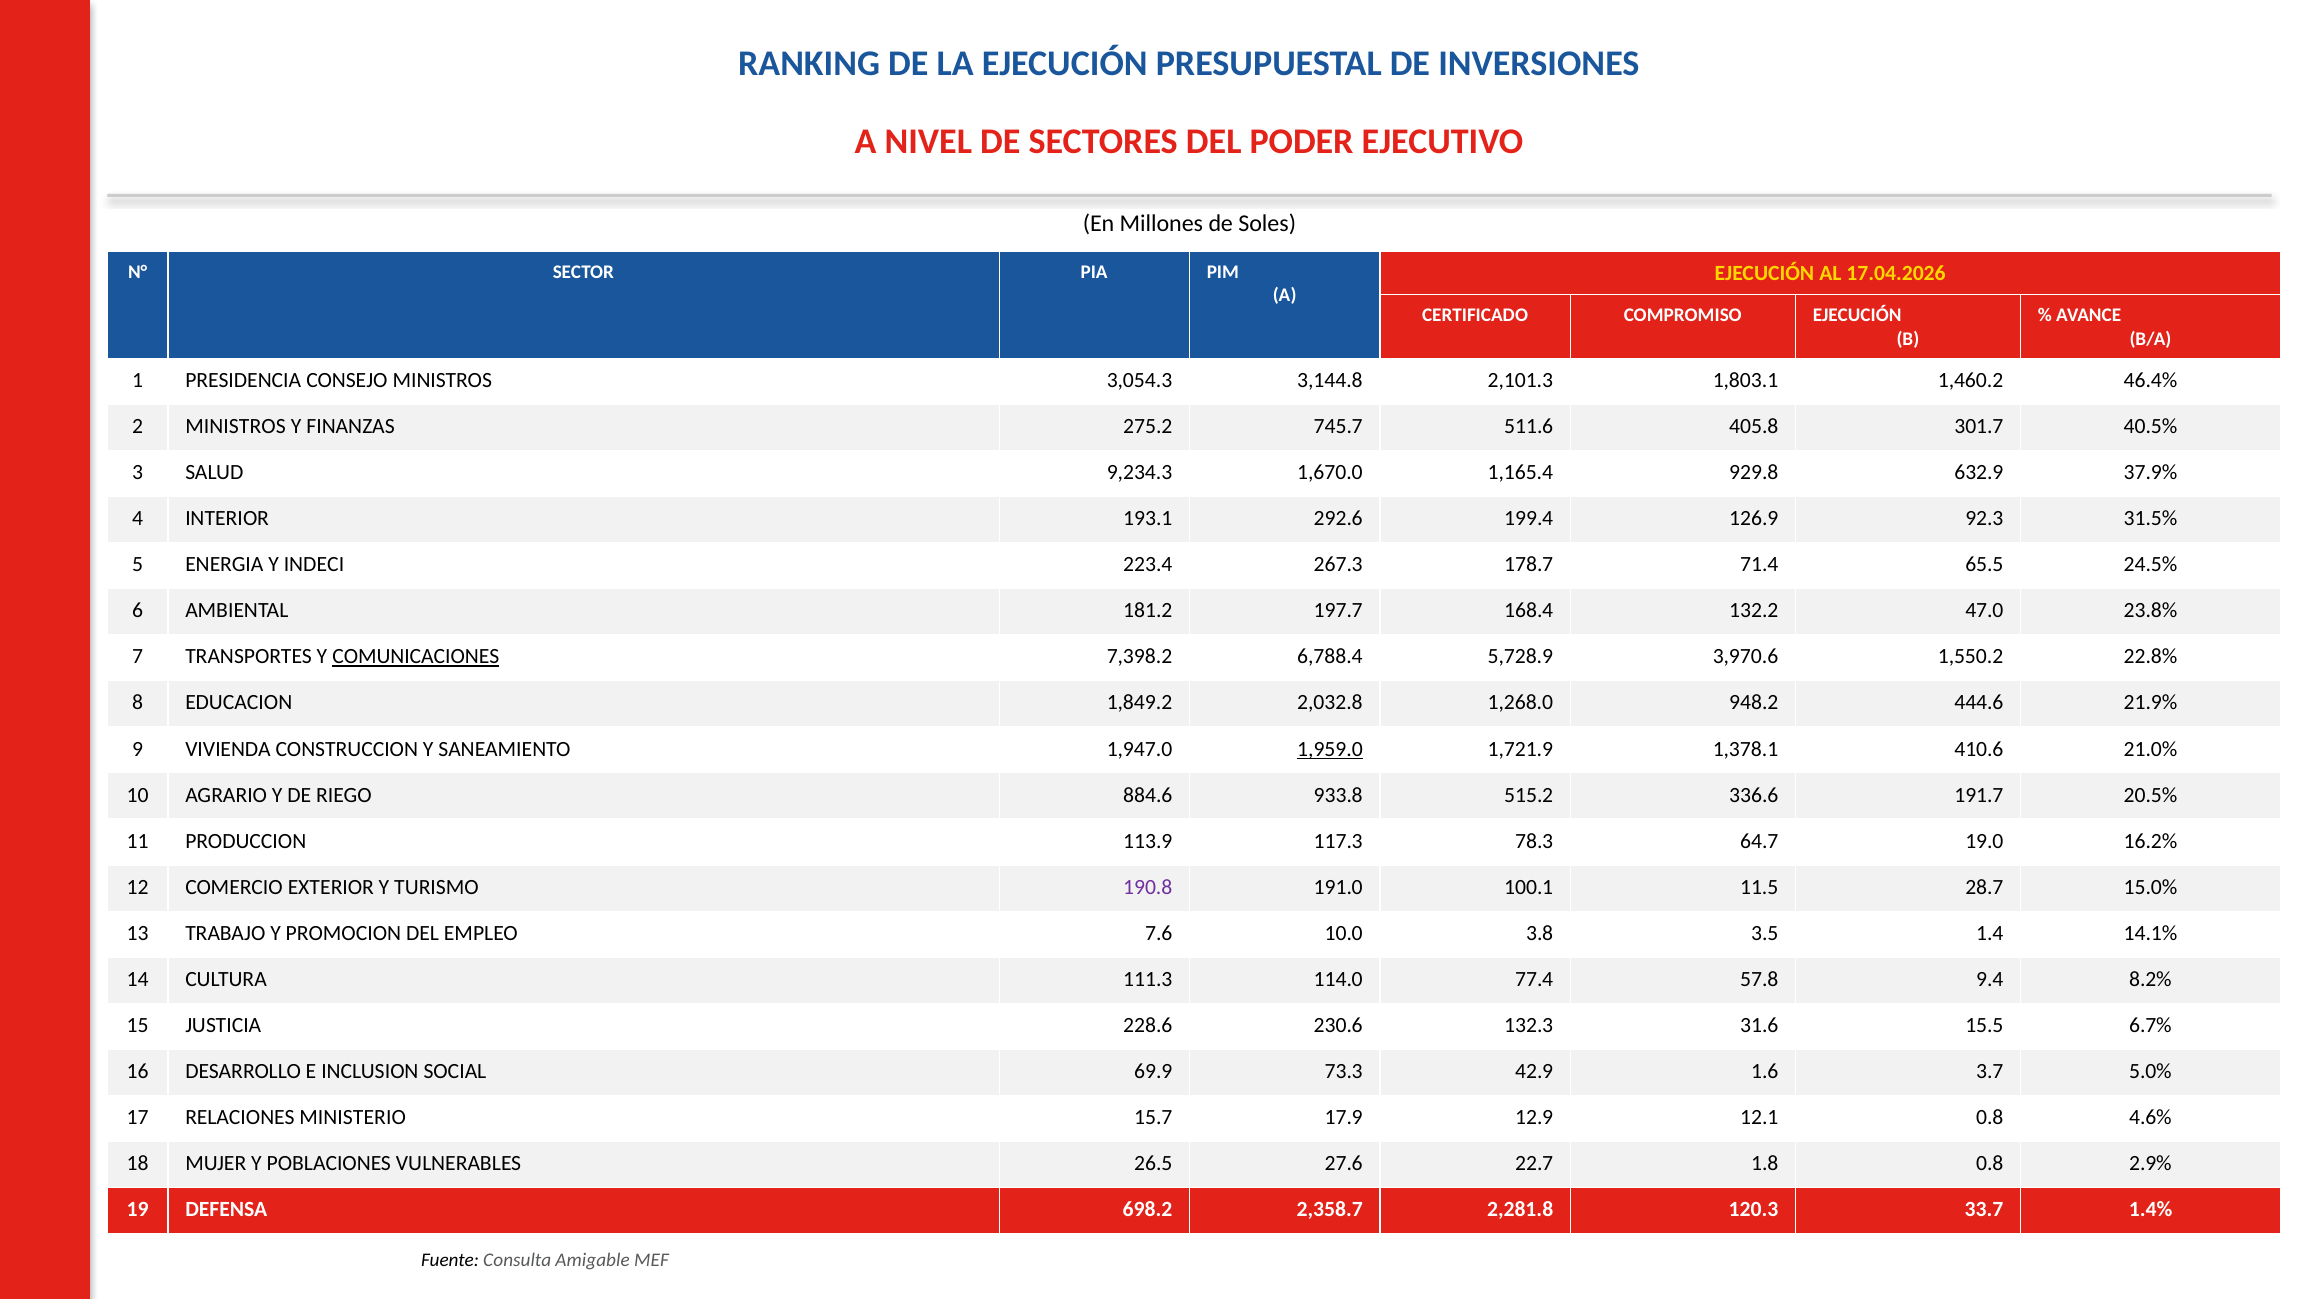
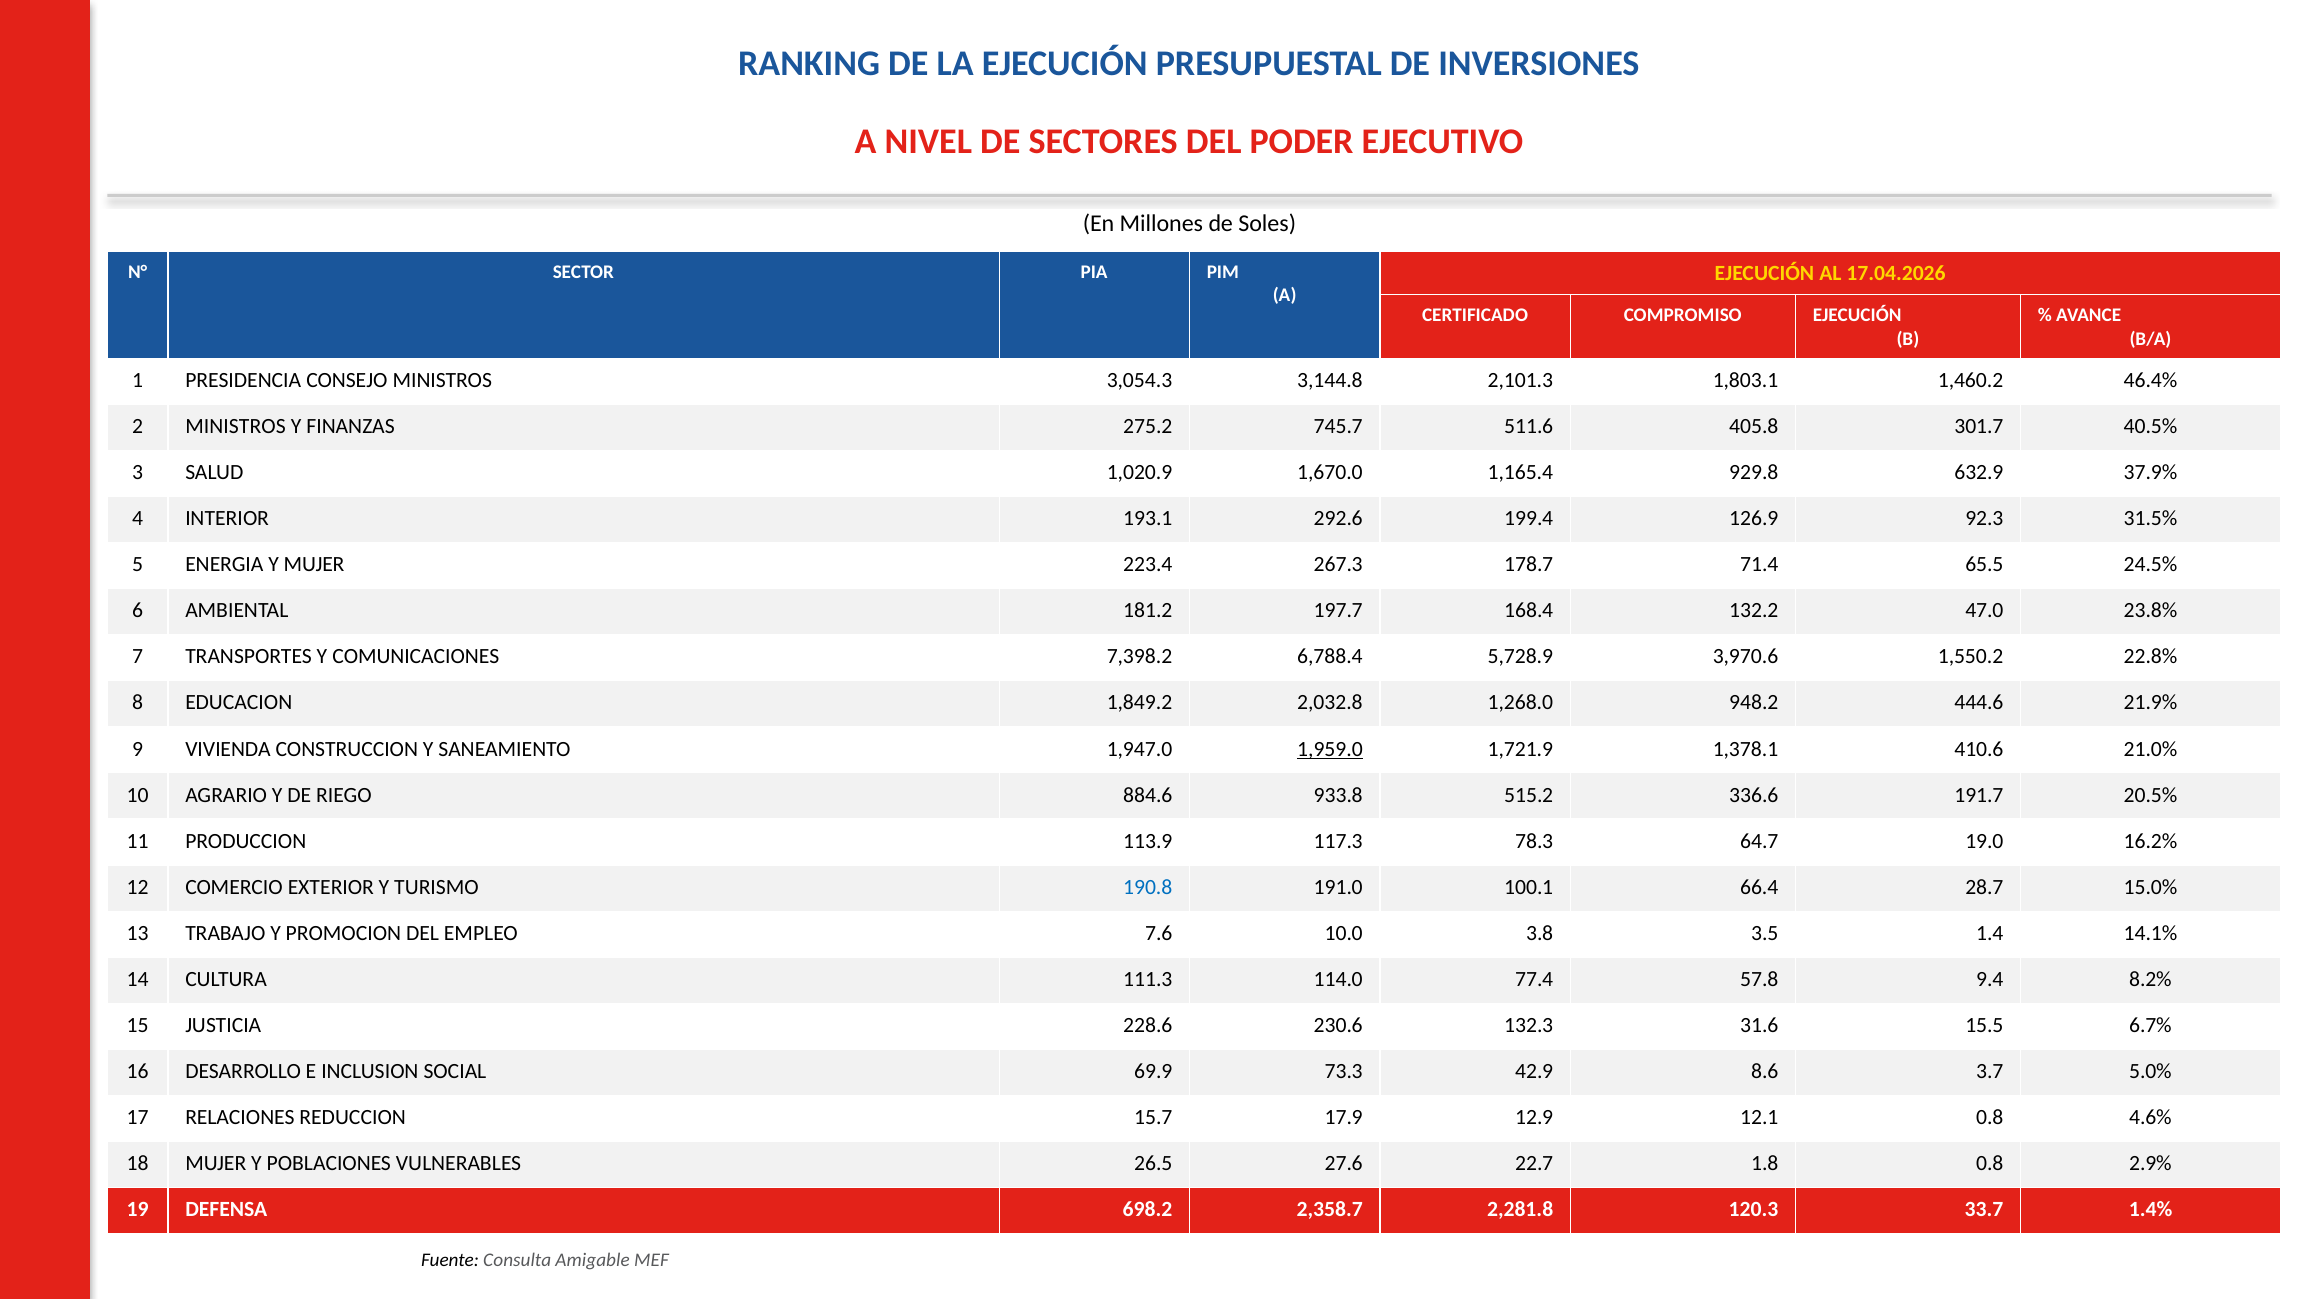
9,234.3: 9,234.3 -> 1,020.9 (1140, 472)
Y INDECI: INDECI -> MUJER (314, 564)
COMUNICACIONES underline: present -> none (416, 656)
190.8 colour: purple -> blue (1148, 887)
11.5: 11.5 -> 66.4 (1759, 887)
1.6: 1.6 -> 8.6 (1765, 1071)
MINISTERIO: MINISTERIO -> REDUCCION (353, 1117)
